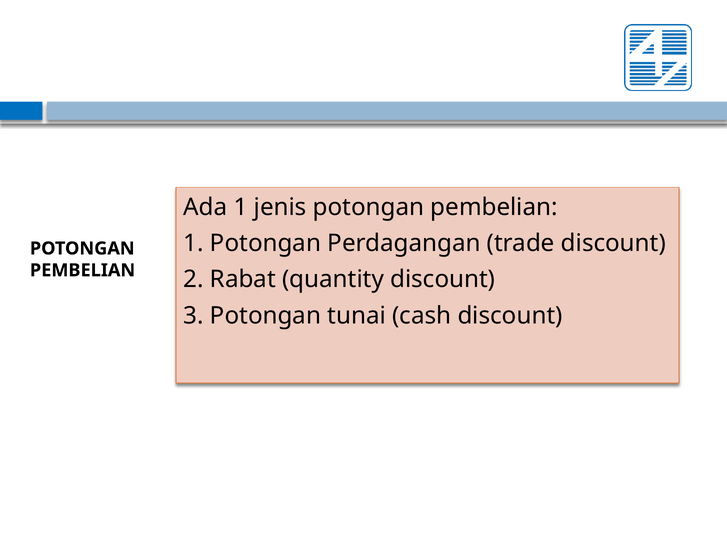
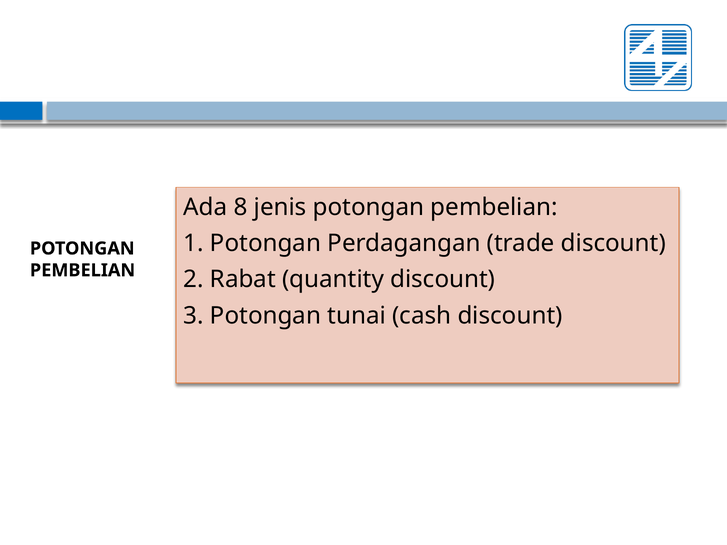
Ada 1: 1 -> 8 (241, 207)
